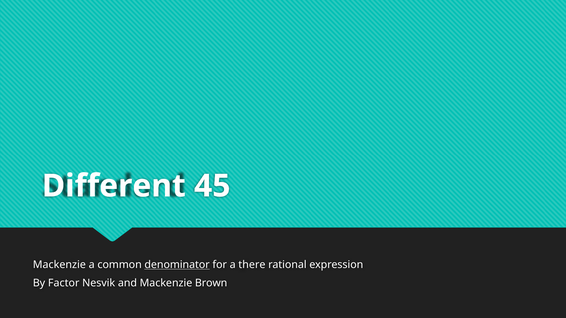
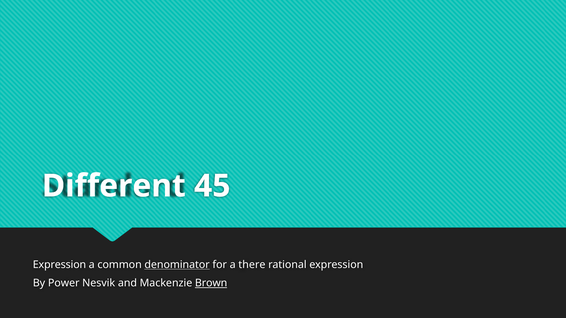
Mackenzie: Mackenzie -> Expression (59, 265)
Factor: Factor -> Power (64, 283)
Brown underline: none -> present (211, 283)
